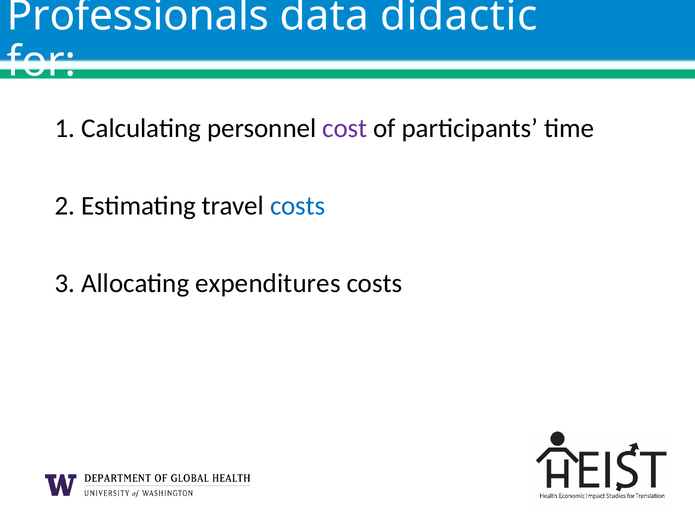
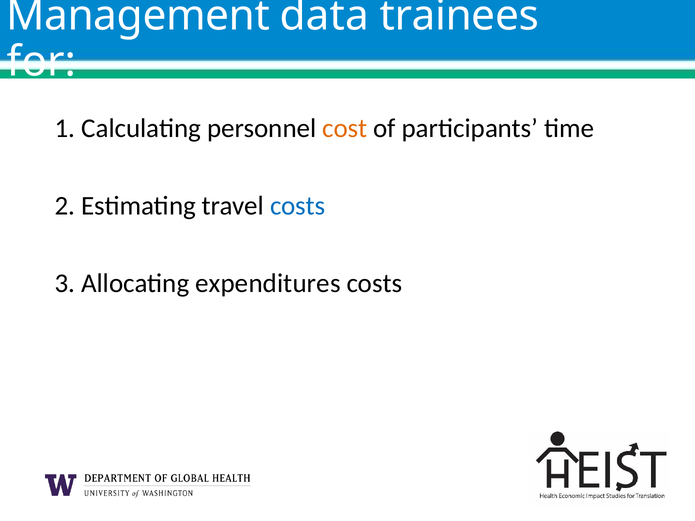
Professionals: Professionals -> Management (138, 16)
didactic: didactic -> trainees (459, 16)
cost colour: purple -> orange (345, 128)
